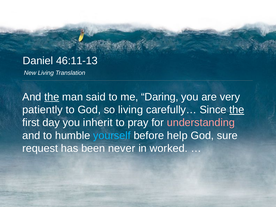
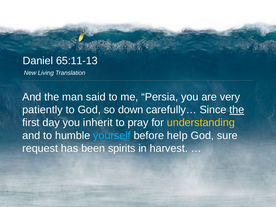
46:11-13: 46:11-13 -> 65:11-13 (77, 61)
the underline: present -> none (52, 97)
Daring: Daring -> Persia (160, 97)
so living: living -> down (131, 110)
understanding colour: pink -> yellow (201, 123)
never: never -> spirits (122, 148)
worked: worked -> harvest (169, 148)
